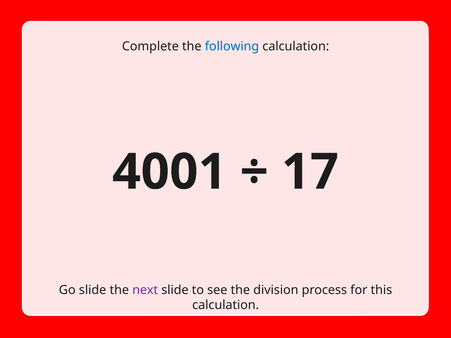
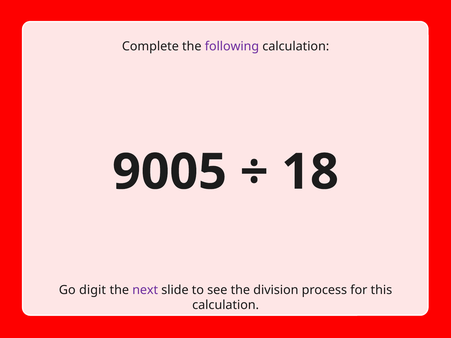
following colour: blue -> purple (232, 47)
4001: 4001 -> 9005 (170, 172)
17: 17 -> 18 (310, 172)
Go slide: slide -> digit (93, 290)
